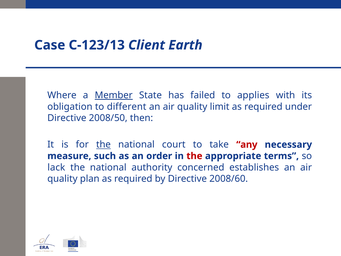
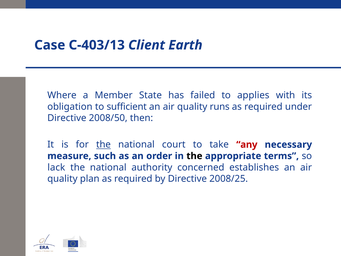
C-123/13: C-123/13 -> C-403/13 (97, 45)
Member underline: present -> none (114, 95)
different: different -> sufficient (127, 107)
limit: limit -> runs (220, 107)
the colour: red -> black (194, 156)
2008/60: 2008/60 -> 2008/25 (229, 179)
